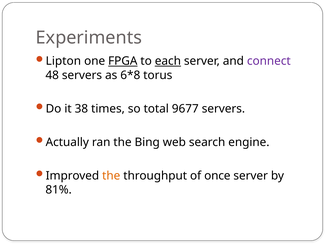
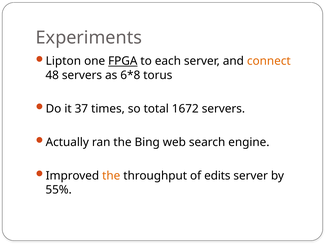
each underline: present -> none (168, 61)
connect colour: purple -> orange (269, 61)
38: 38 -> 37 (81, 109)
9677: 9677 -> 1672 (185, 109)
once: once -> edits (217, 175)
81%: 81% -> 55% (59, 190)
